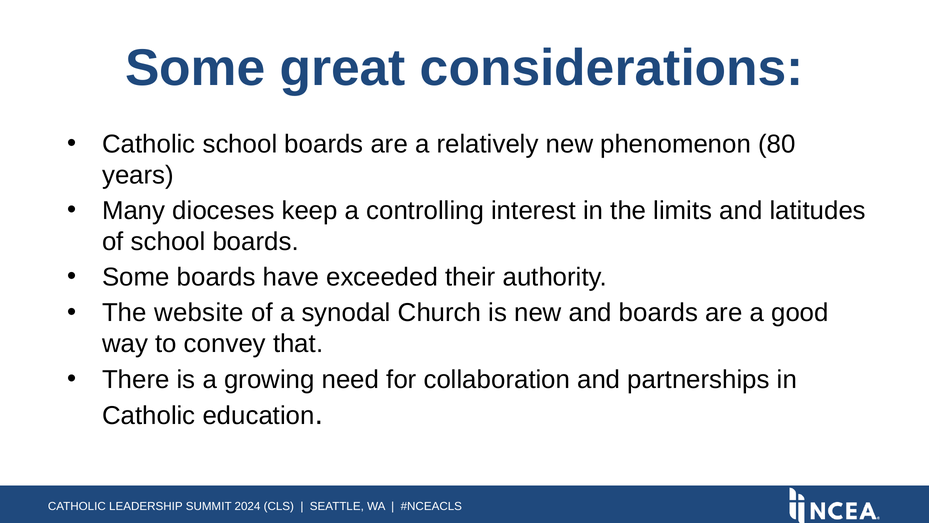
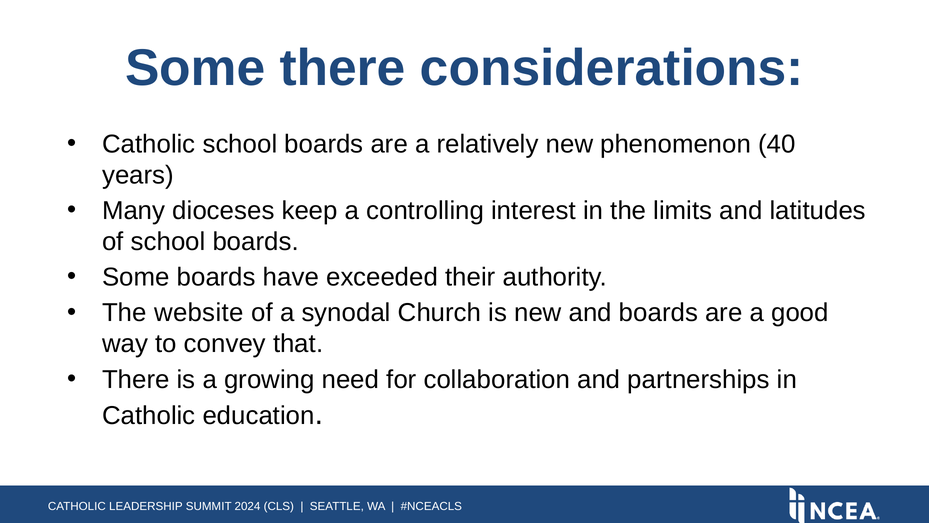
Some great: great -> there (343, 68)
80: 80 -> 40 (777, 144)
